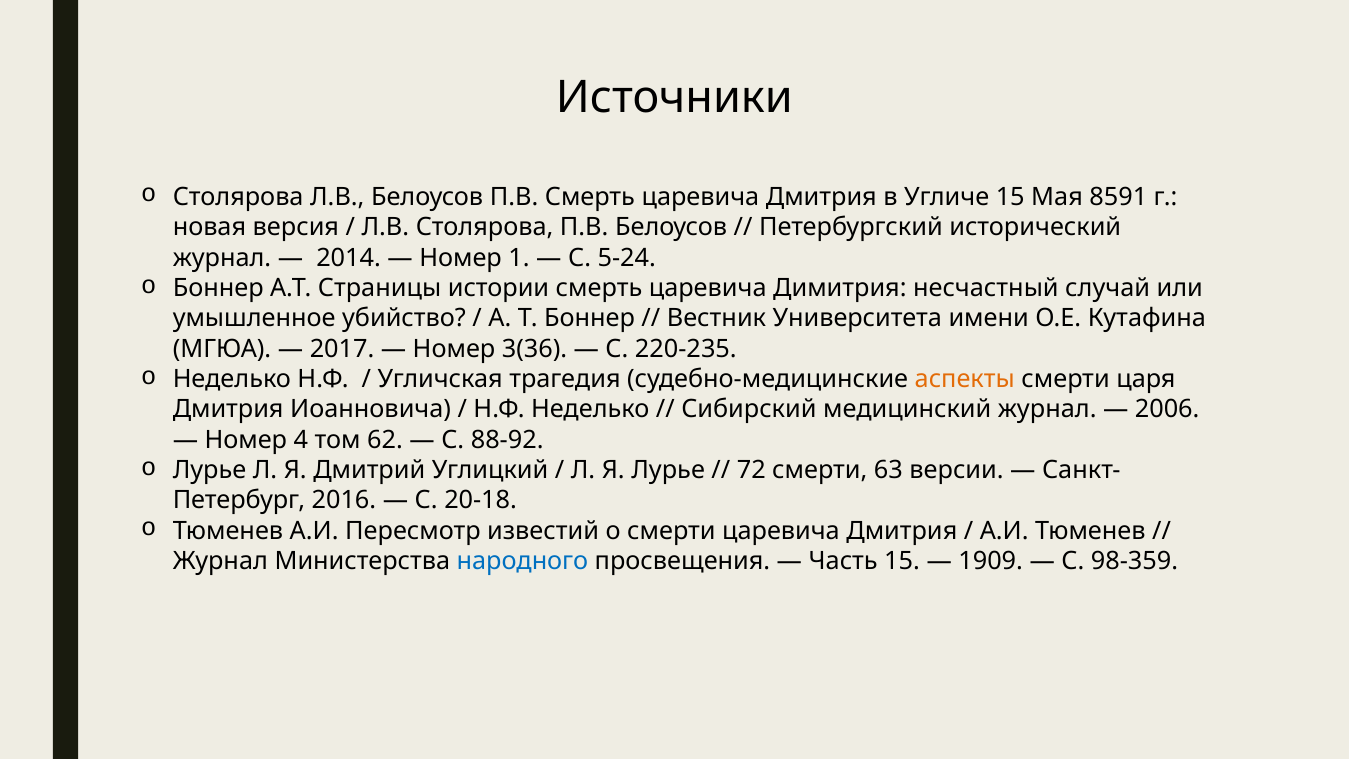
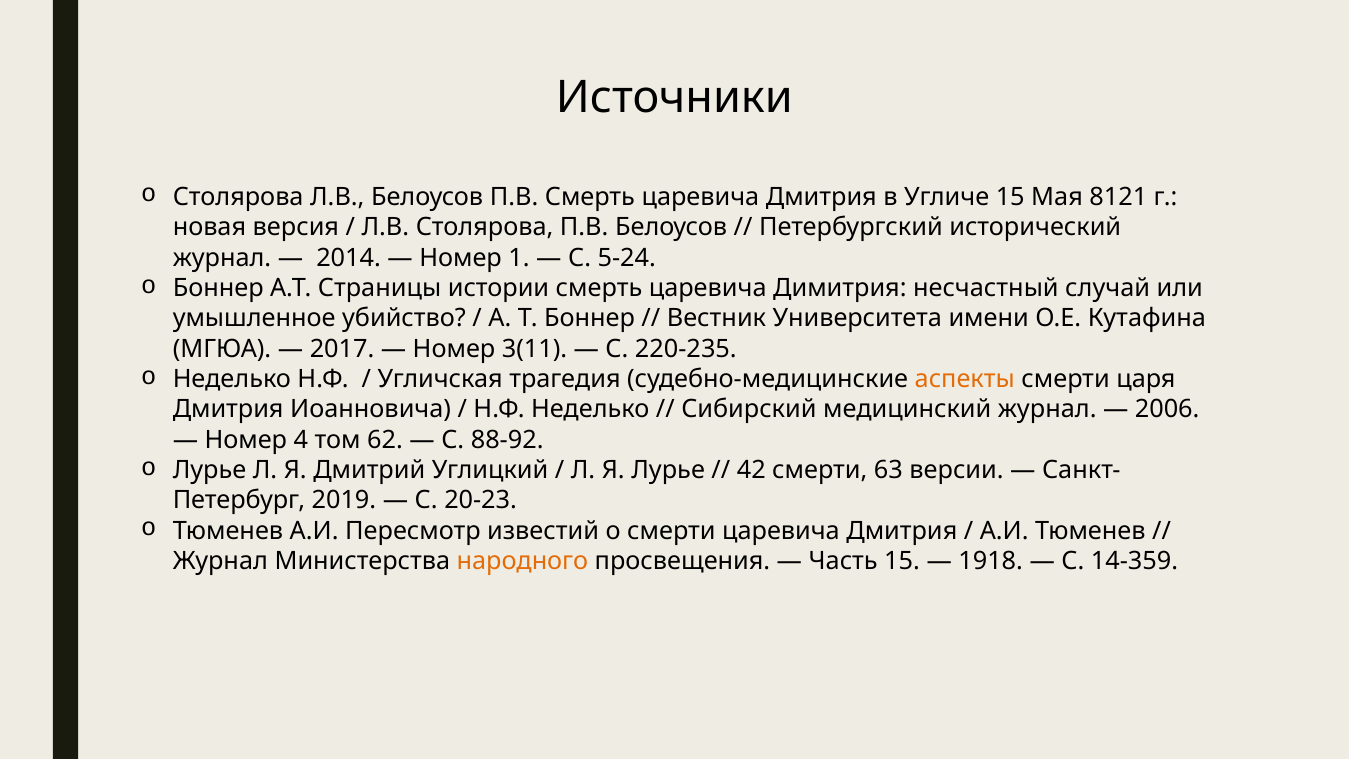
8591: 8591 -> 8121 (1118, 197)
3(36: 3(36 -> 3(11 (535, 349)
72: 72 -> 42 (751, 470)
2016: 2016 -> 2019 (344, 500)
20-18: 20-18 -> 20-23 (481, 500)
народного colour: blue -> orange (522, 561)
1909: 1909 -> 1918 (991, 561)
98-359: 98-359 -> 14-359 (1134, 561)
